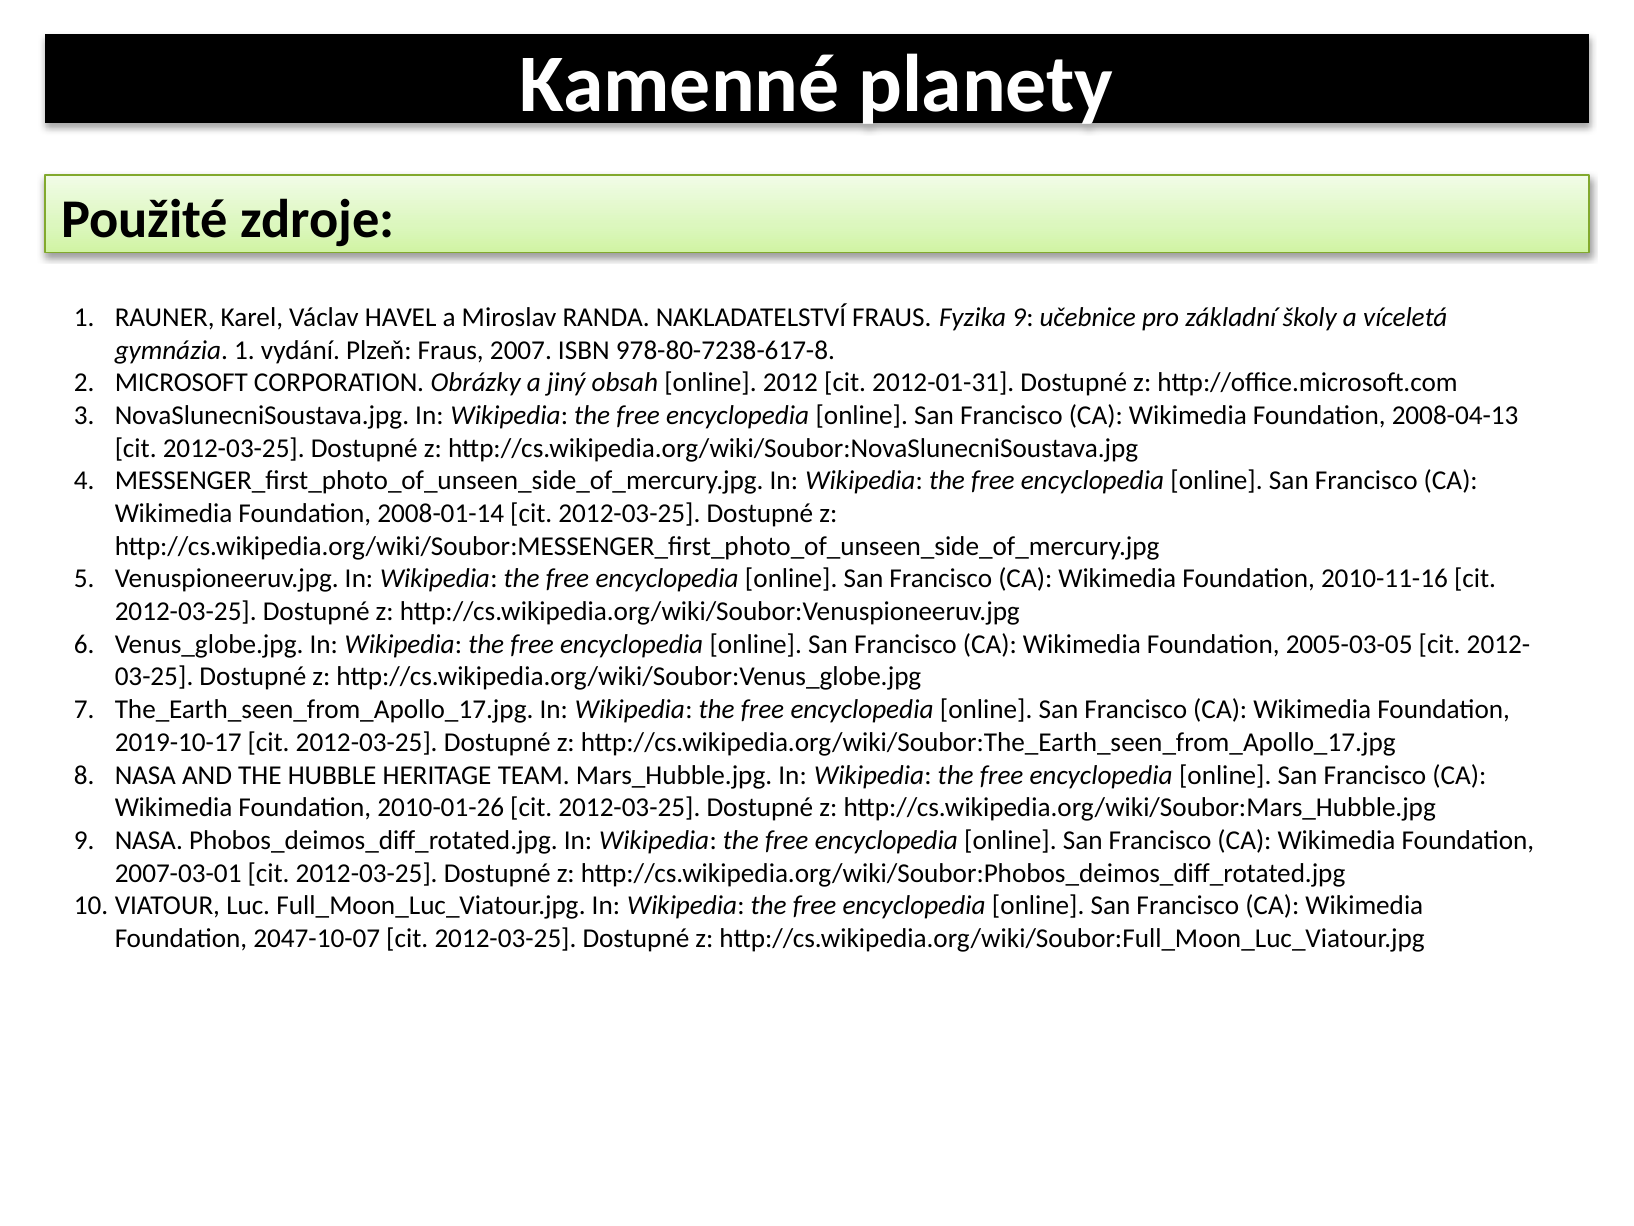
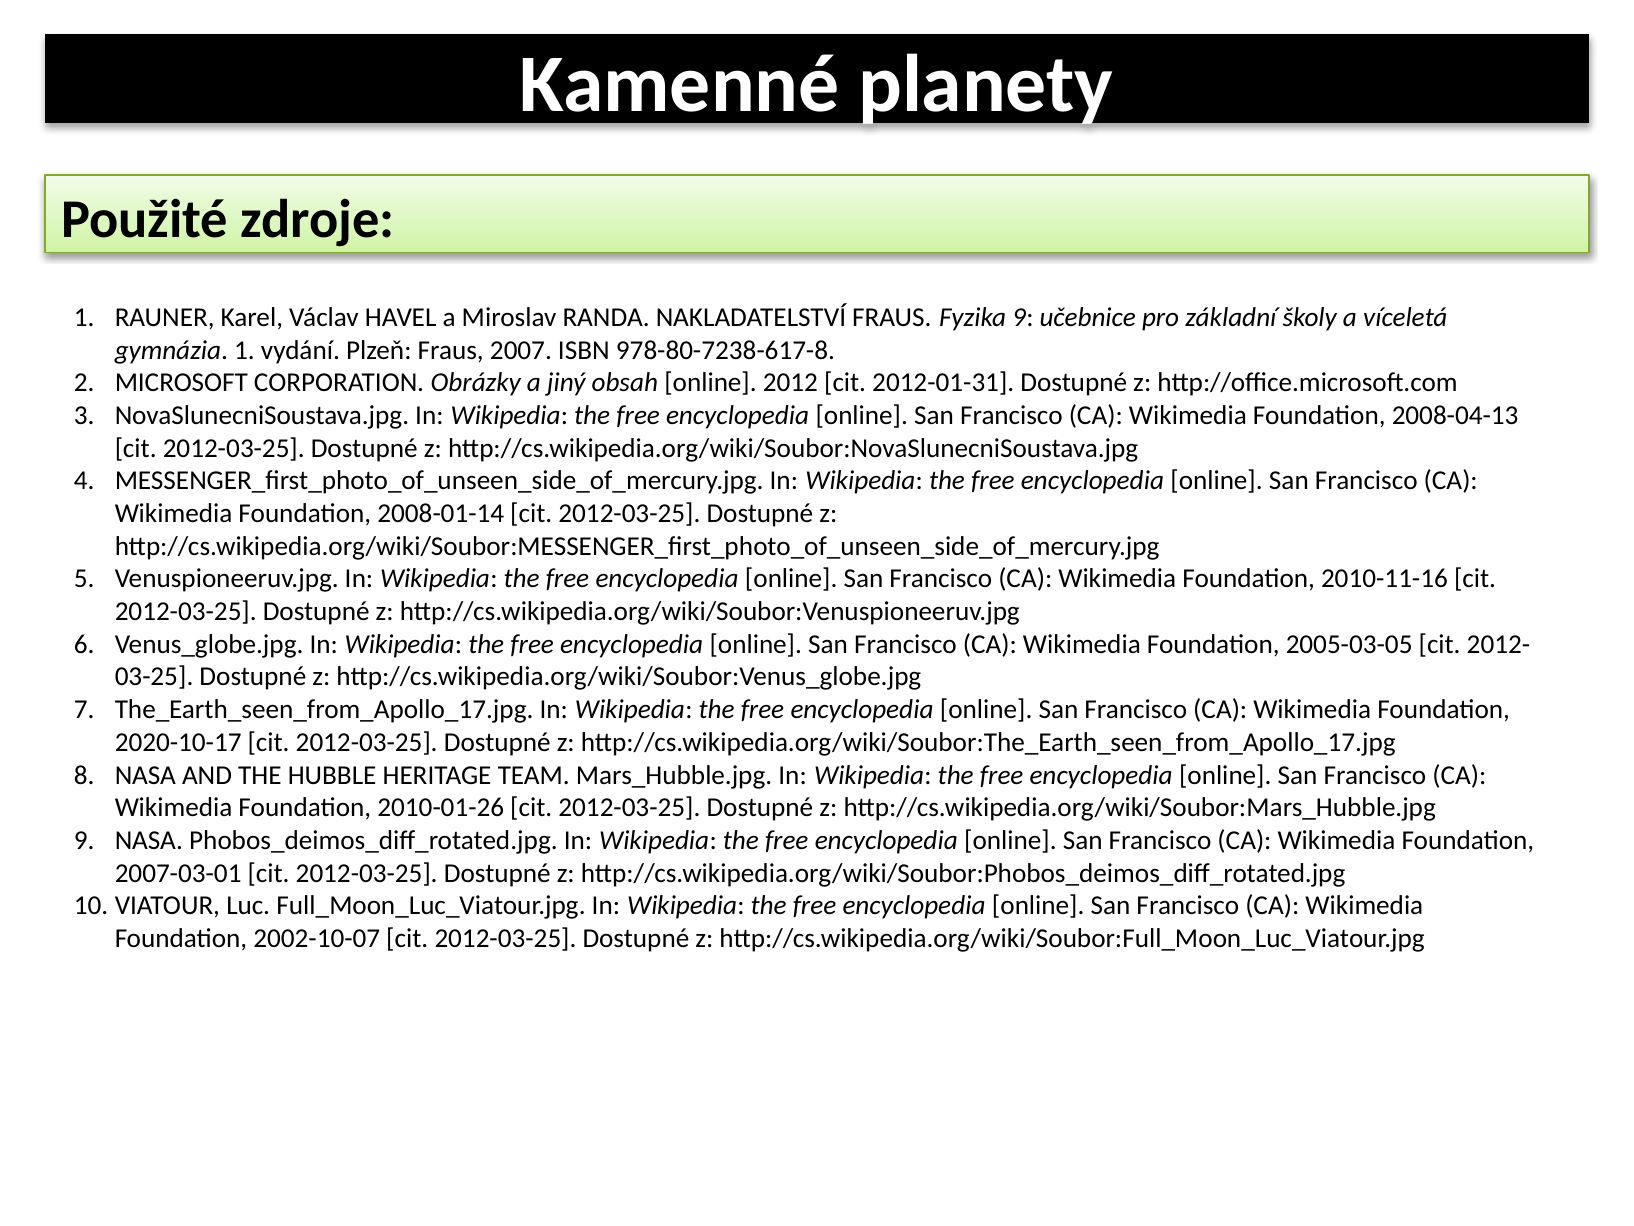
2019-10-17: 2019-10-17 -> 2020-10-17 (178, 742)
2047-10-07: 2047-10-07 -> 2002-10-07 (317, 938)
